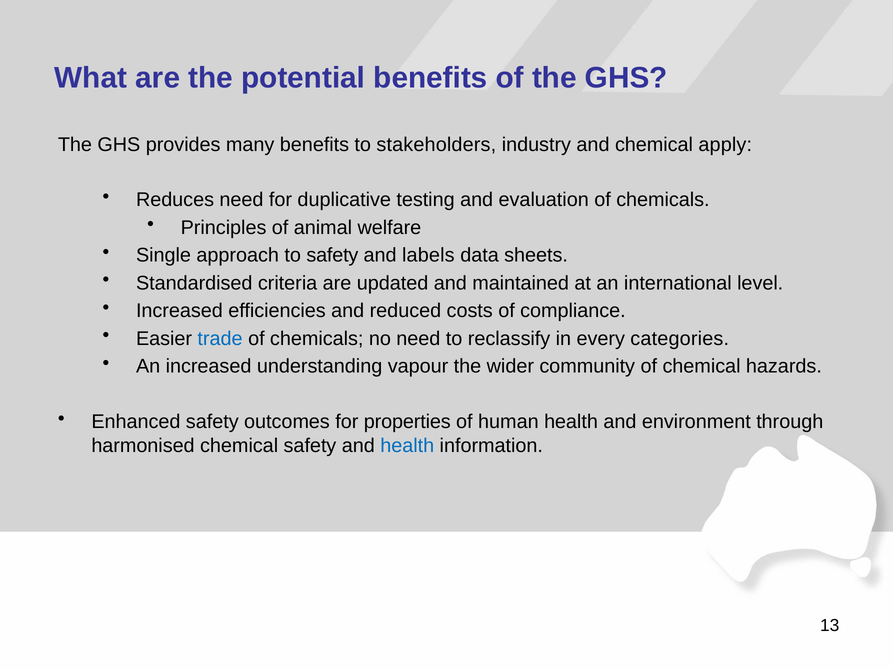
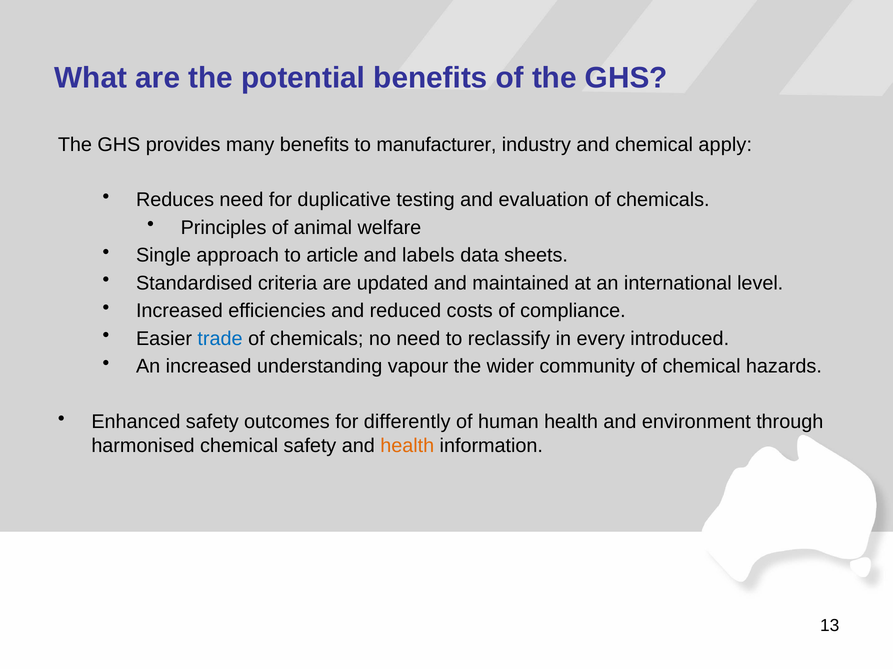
stakeholders: stakeholders -> manufacturer (436, 145)
to safety: safety -> article (332, 256)
categories: categories -> introduced (680, 339)
properties: properties -> differently (407, 422)
health colour: blue -> orange (407, 446)
